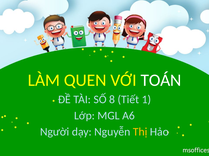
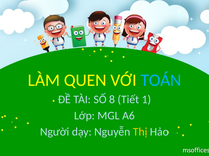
TOÁN colour: white -> light blue (161, 81)
